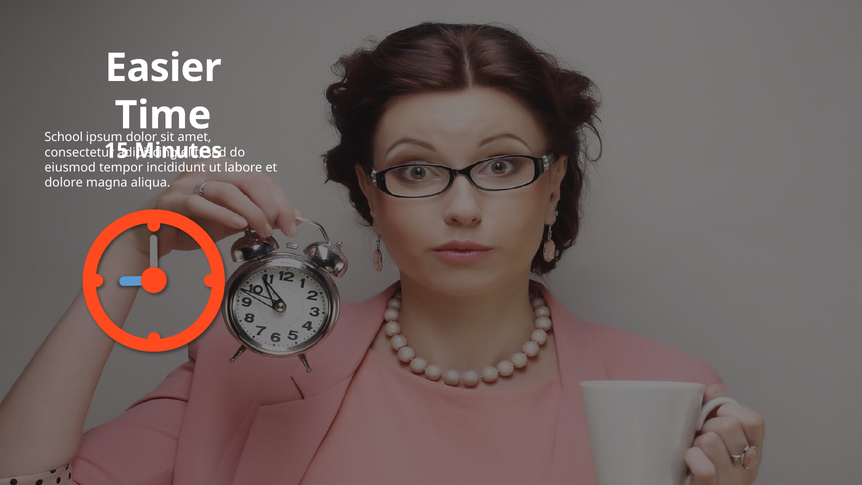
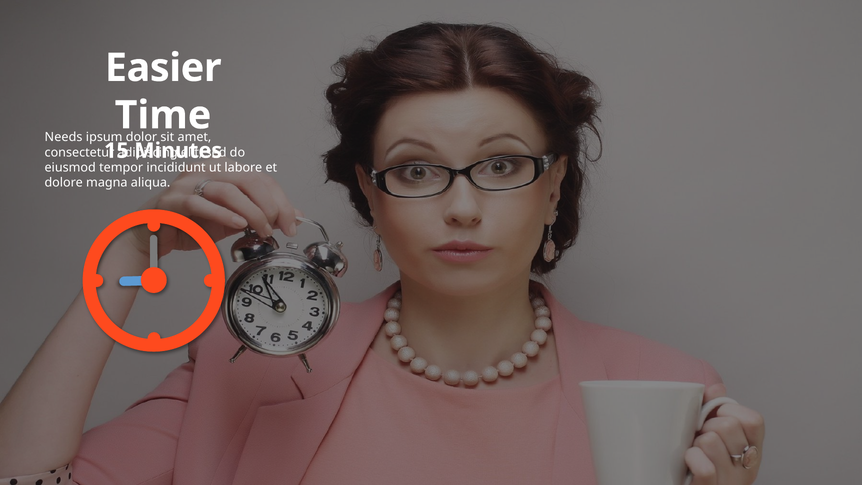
School: School -> Needs (64, 137)
